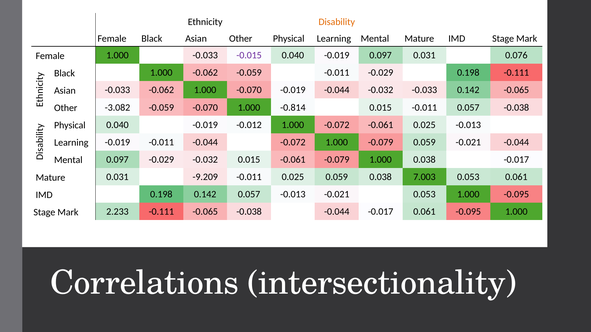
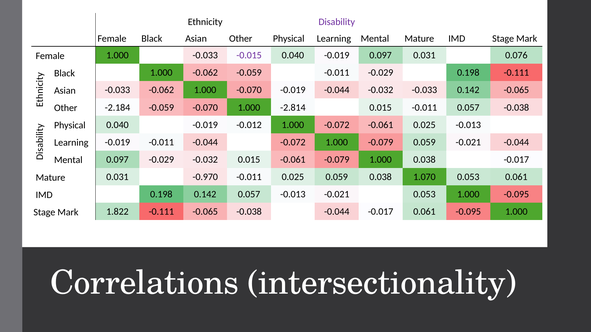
Disability colour: orange -> purple (337, 22)
-3.082: -3.082 -> -2.184 (117, 108)
-0.814: -0.814 -> -2.814 (293, 108)
-9.209: -9.209 -> -0.970 (205, 177)
7.003: 7.003 -> 1.070 (424, 177)
2.233: 2.233 -> 1.822 (117, 212)
